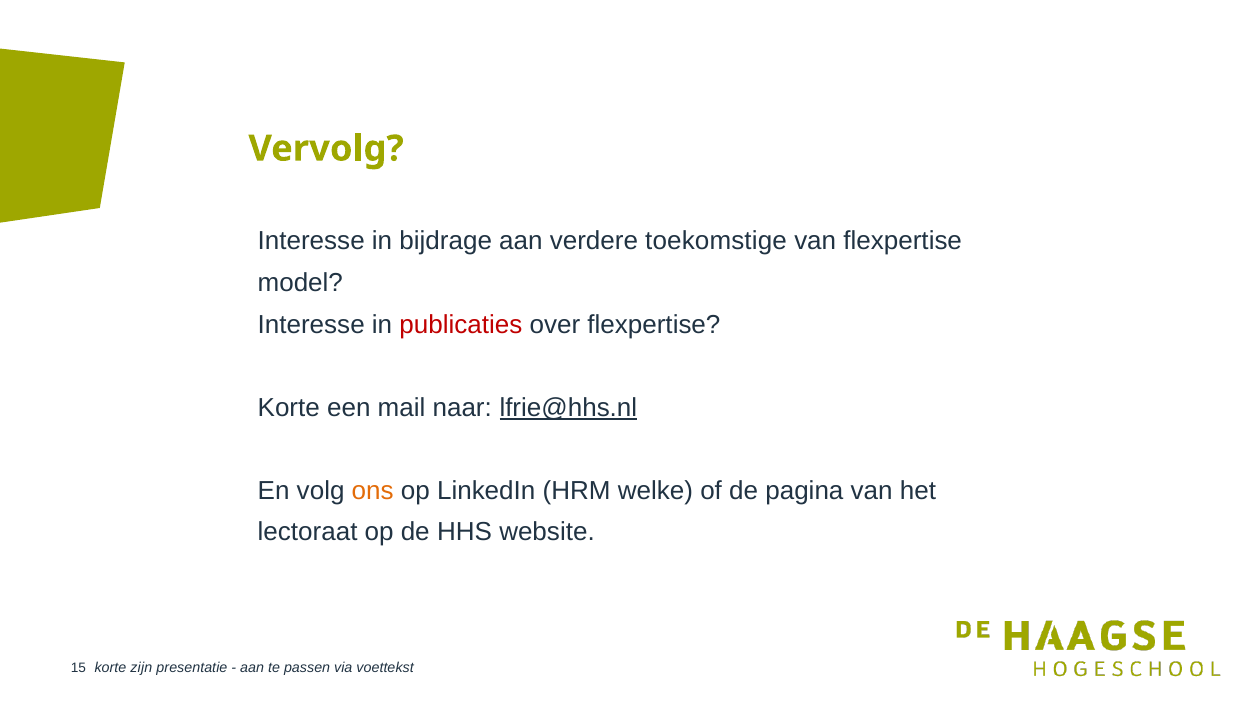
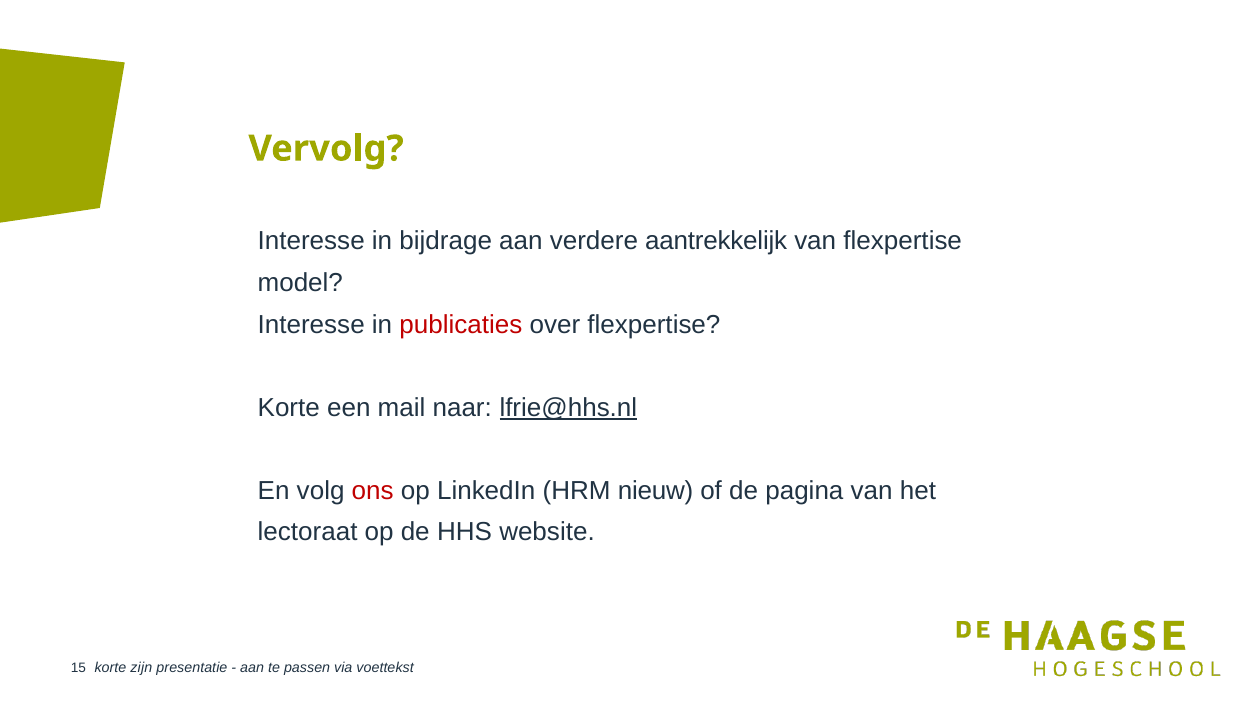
toekomstige: toekomstige -> aantrekkelijk (716, 241)
ons colour: orange -> red (373, 491)
welke: welke -> nieuw (656, 491)
